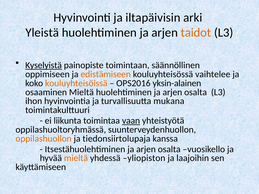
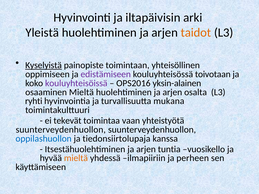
säännöllinen: säännöllinen -> yhteisöllinen (176, 65)
edistämiseen colour: orange -> purple (106, 74)
vaihtelee: vaihtelee -> toivotaan (213, 74)
kouluyhteisöissä colour: orange -> purple (76, 83)
ihon: ihon -> ryhti (34, 101)
liikunta: liikunta -> tekevät (67, 121)
vaan underline: present -> none (131, 121)
oppilashuoltoryhmässä: oppilashuoltoryhmässä -> suunterveydenhuollon (61, 130)
oppilashuollon colour: orange -> blue (44, 139)
Itsestähuolehtiminen ja arjen osalta: osalta -> tuntia (169, 149)
yliopiston: yliopiston -> ilmapiiriin (144, 158)
laajoihin: laajoihin -> perheen (193, 158)
